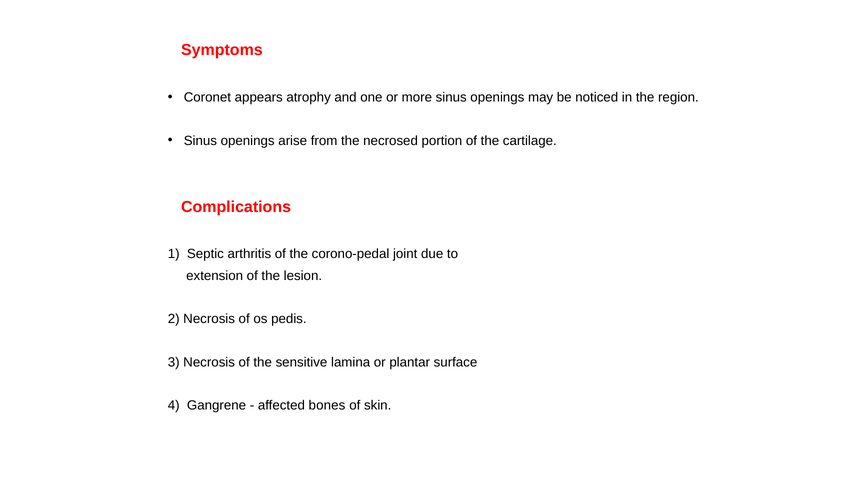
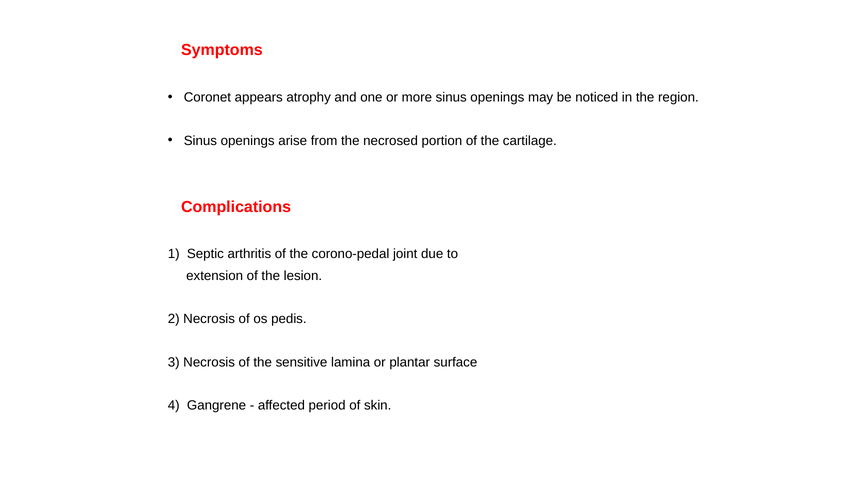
bones: bones -> period (327, 406)
